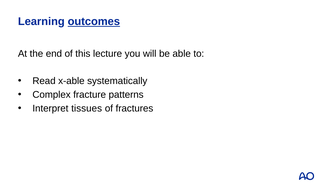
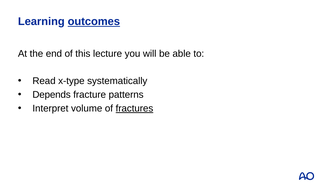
x-able: x-able -> x-type (71, 81)
Complex: Complex -> Depends (52, 95)
tissues: tissues -> volume (87, 108)
fractures underline: none -> present (134, 108)
